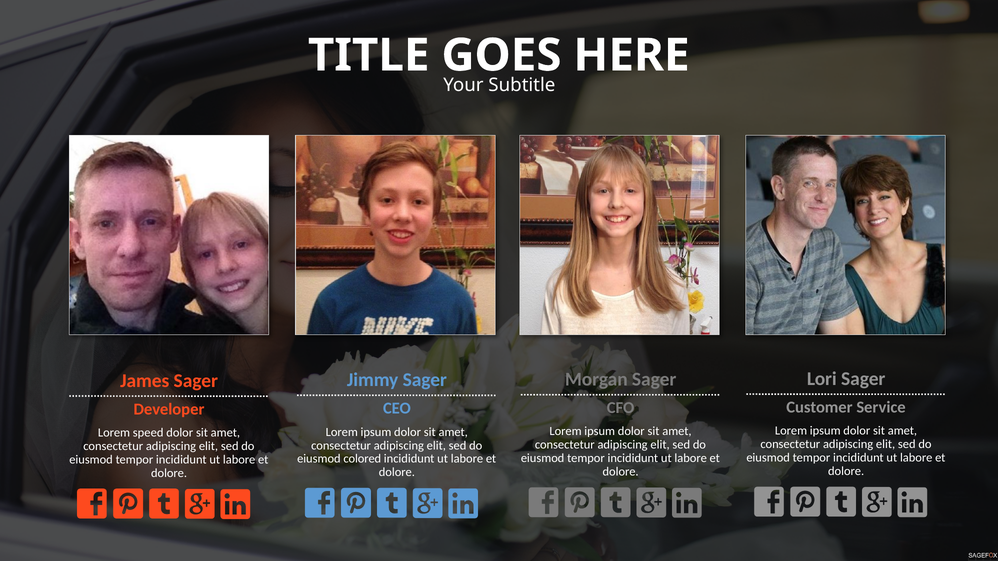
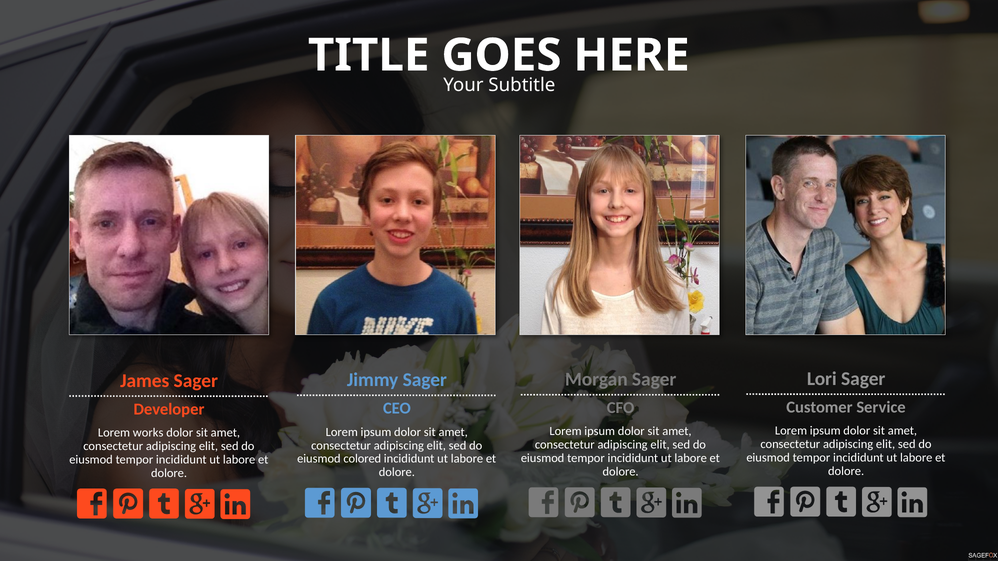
speed: speed -> works (148, 433)
